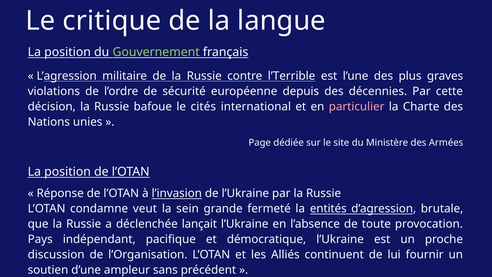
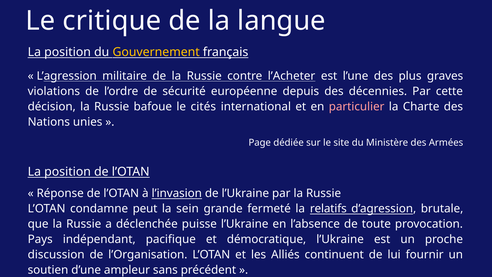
Gouvernement colour: light green -> yellow (156, 52)
l’Terrible: l’Terrible -> l’Acheter (292, 76)
veut: veut -> peut (145, 209)
entités: entités -> relatifs (328, 209)
lançait: lançait -> puisse (199, 224)
